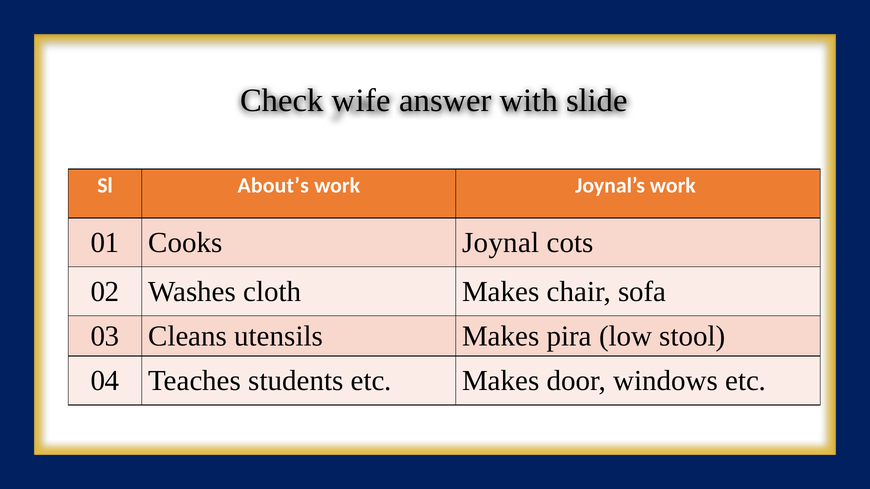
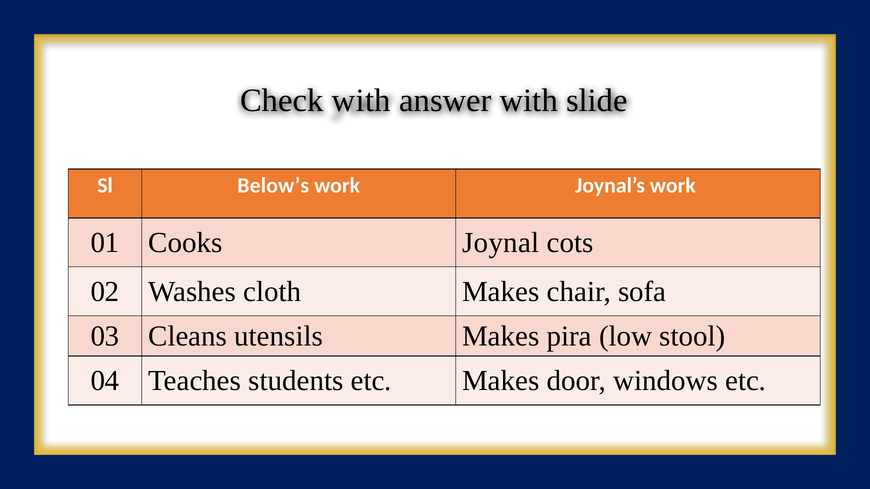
Check wife: wife -> with (361, 101)
About’s: About’s -> Below’s (273, 186)
